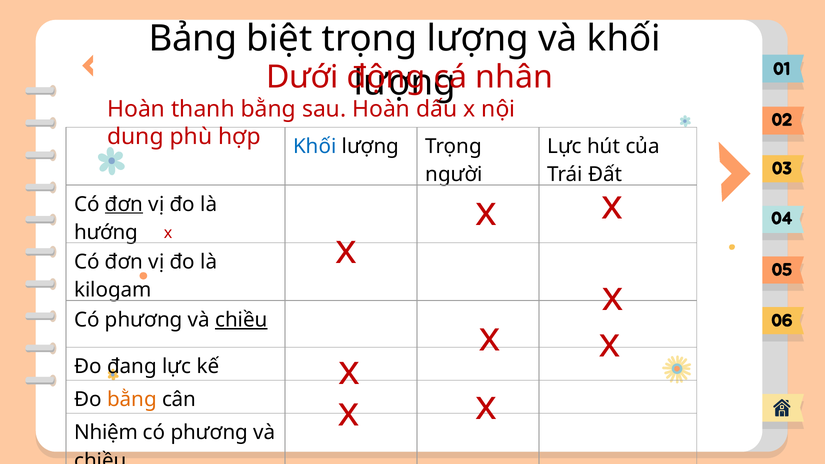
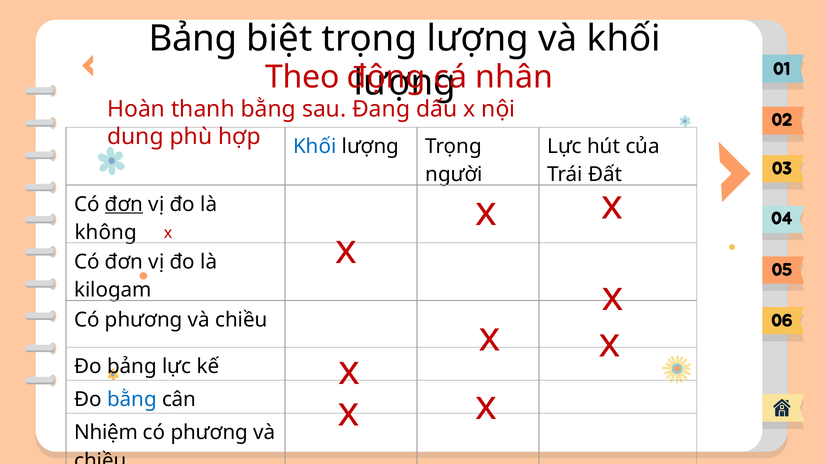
Dưới: Dưới -> Theo (302, 77)
sau Hoàn: Hoàn -> Đang (381, 109)
hướng: hướng -> không (106, 232)
chiều underline: present -> none (241, 320)
Đo đang: đang -> bảng (132, 367)
bằng colour: orange -> blue (132, 400)
